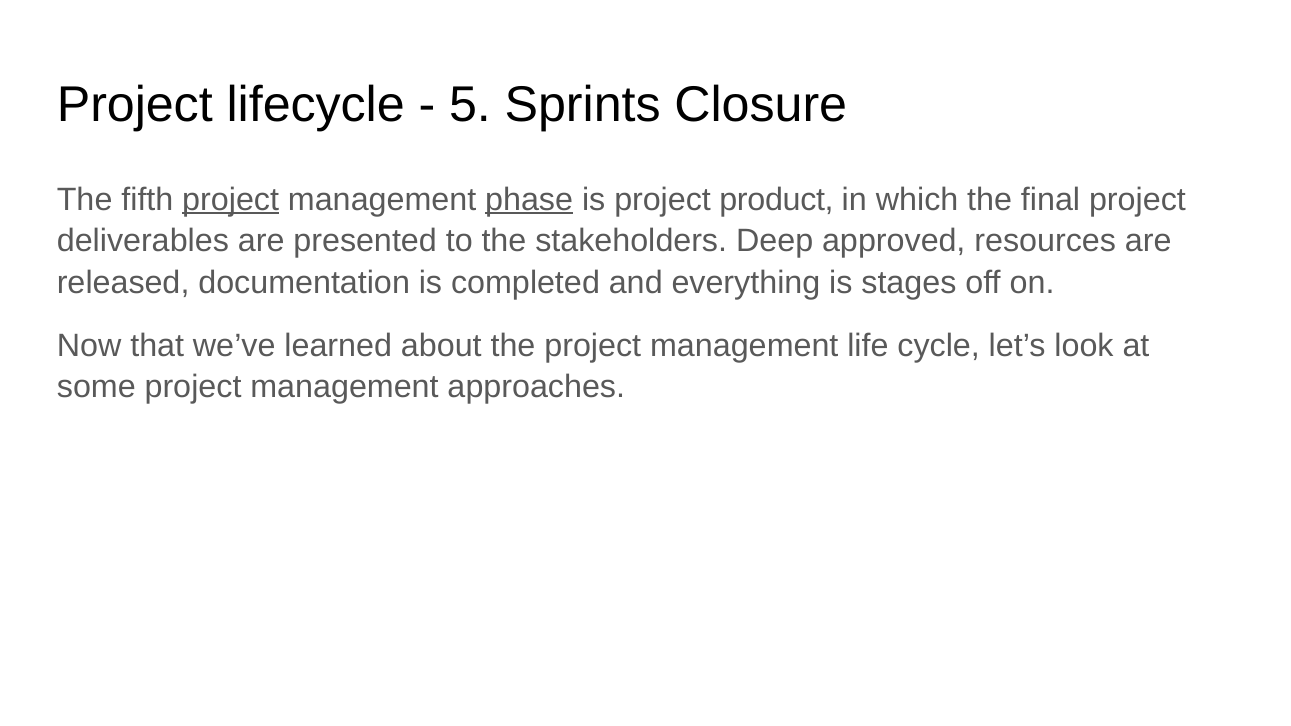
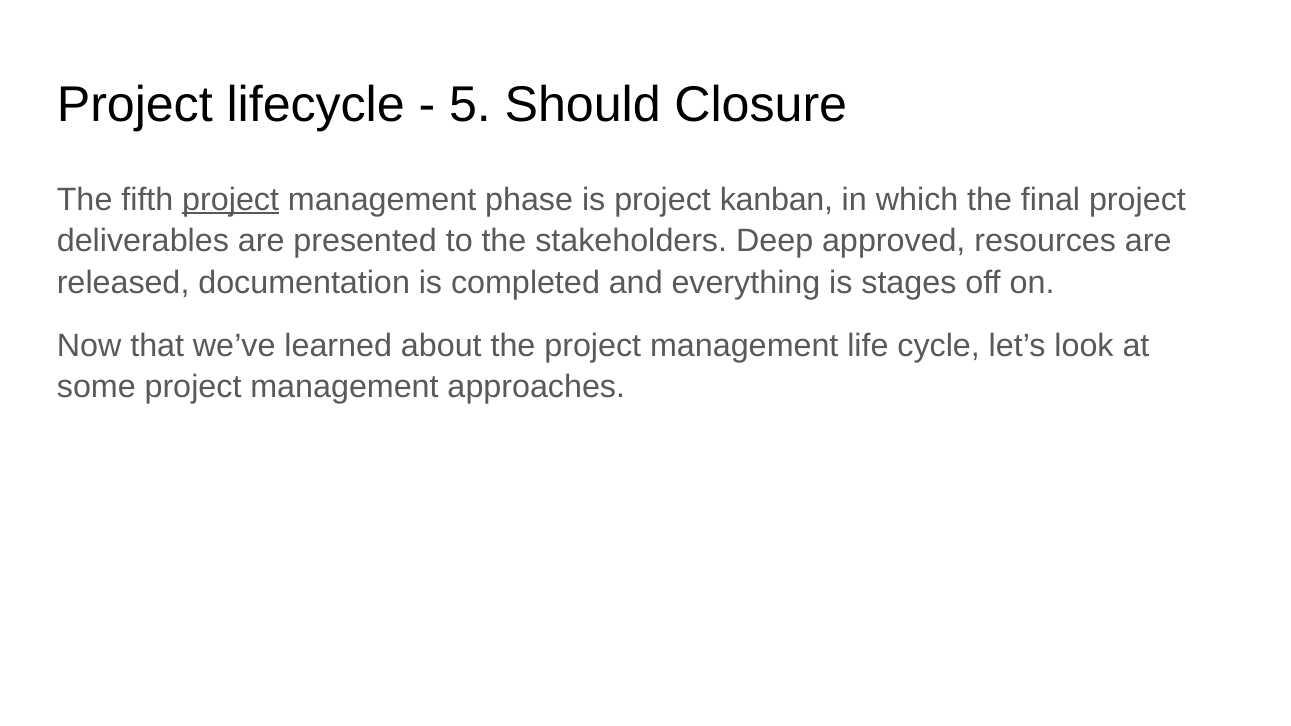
Sprints: Sprints -> Should (583, 105)
phase underline: present -> none (529, 200)
product: product -> kanban (776, 200)
